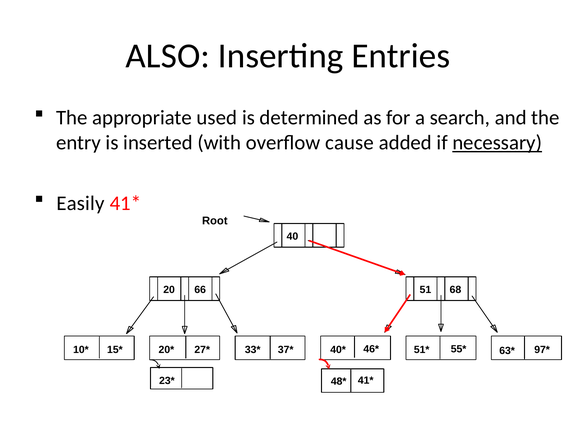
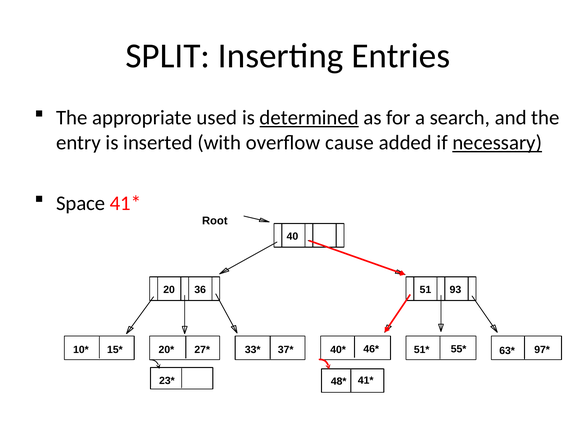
ALSO: ALSO -> SPLIT (168, 56)
determined underline: none -> present (309, 118)
Easily: Easily -> Space (81, 203)
66: 66 -> 36 (200, 290)
68: 68 -> 93 (455, 290)
